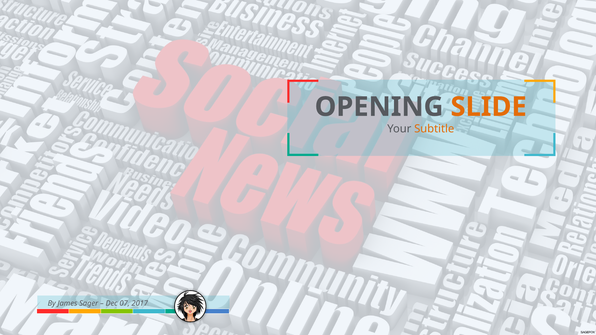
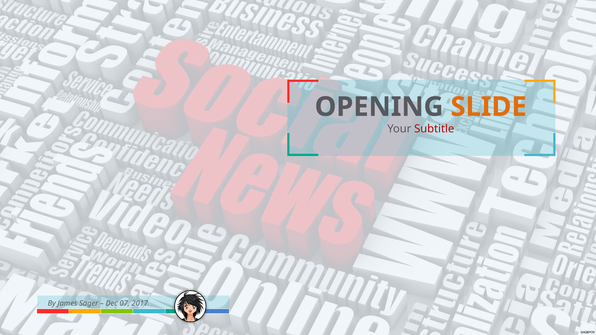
Subtitle colour: orange -> red (434, 129)
